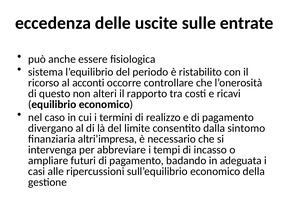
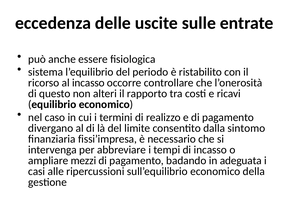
al acconti: acconti -> incasso (88, 83)
altri’impresa: altri’impresa -> fissi’impresa (107, 139)
futuri: futuri -> mezzi (83, 160)
